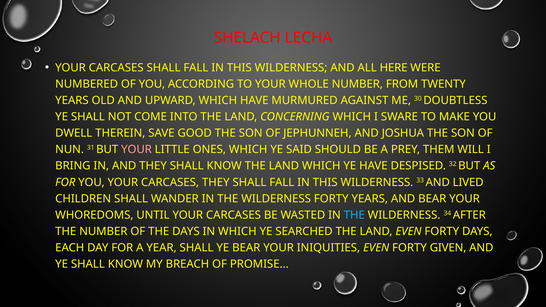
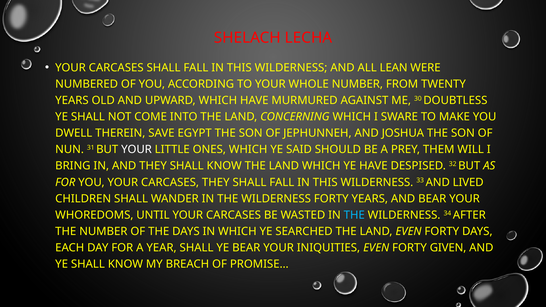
HERE: HERE -> LEAN (394, 68)
GOOD: GOOD -> EGYPT (195, 133)
YOUR colour: pink -> white (136, 150)
